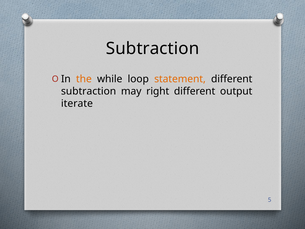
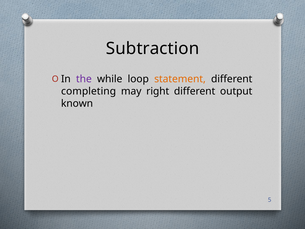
the colour: orange -> purple (84, 79)
subtraction: subtraction -> completing (89, 91)
iterate: iterate -> known (77, 103)
